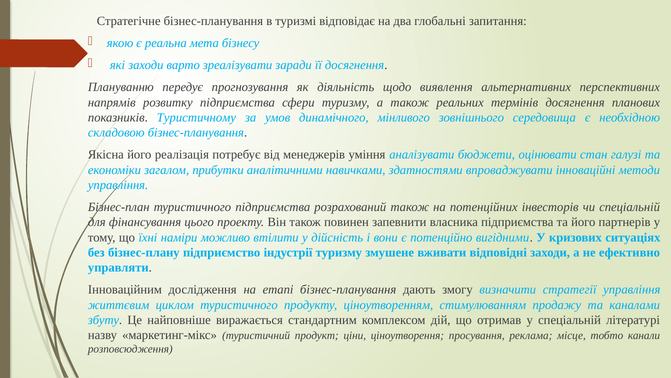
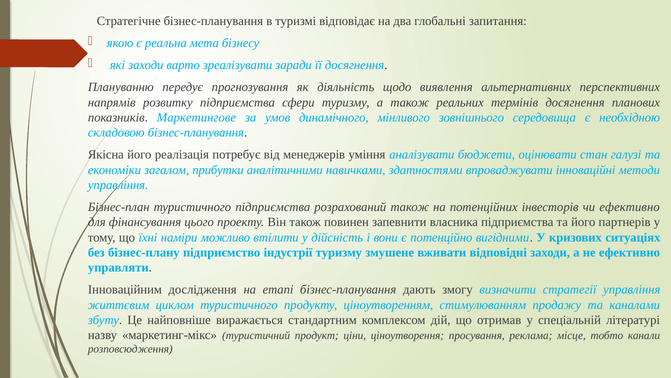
Туристичному: Туристичному -> Маркетингове (196, 117)
чи спеціальній: спеціальній -> ефективно (630, 207)
